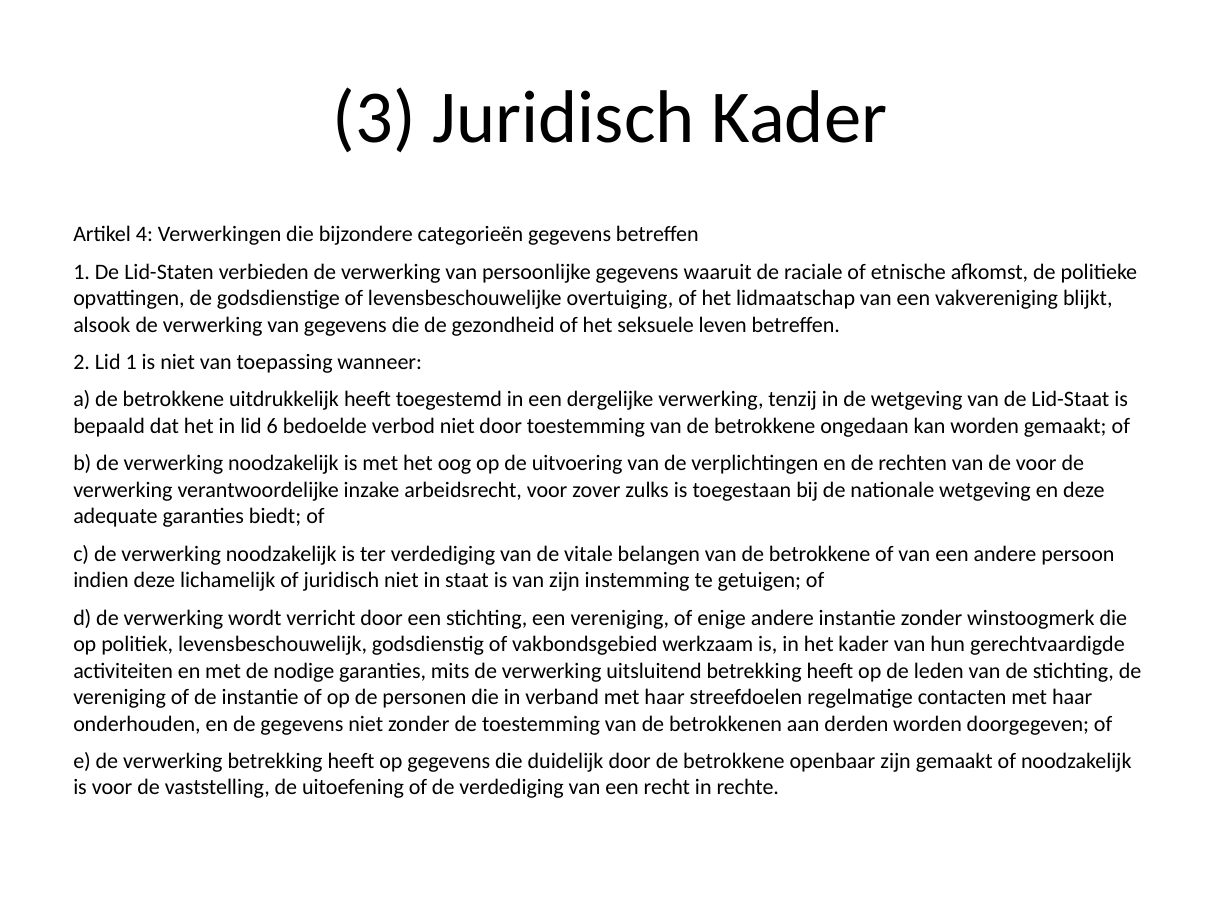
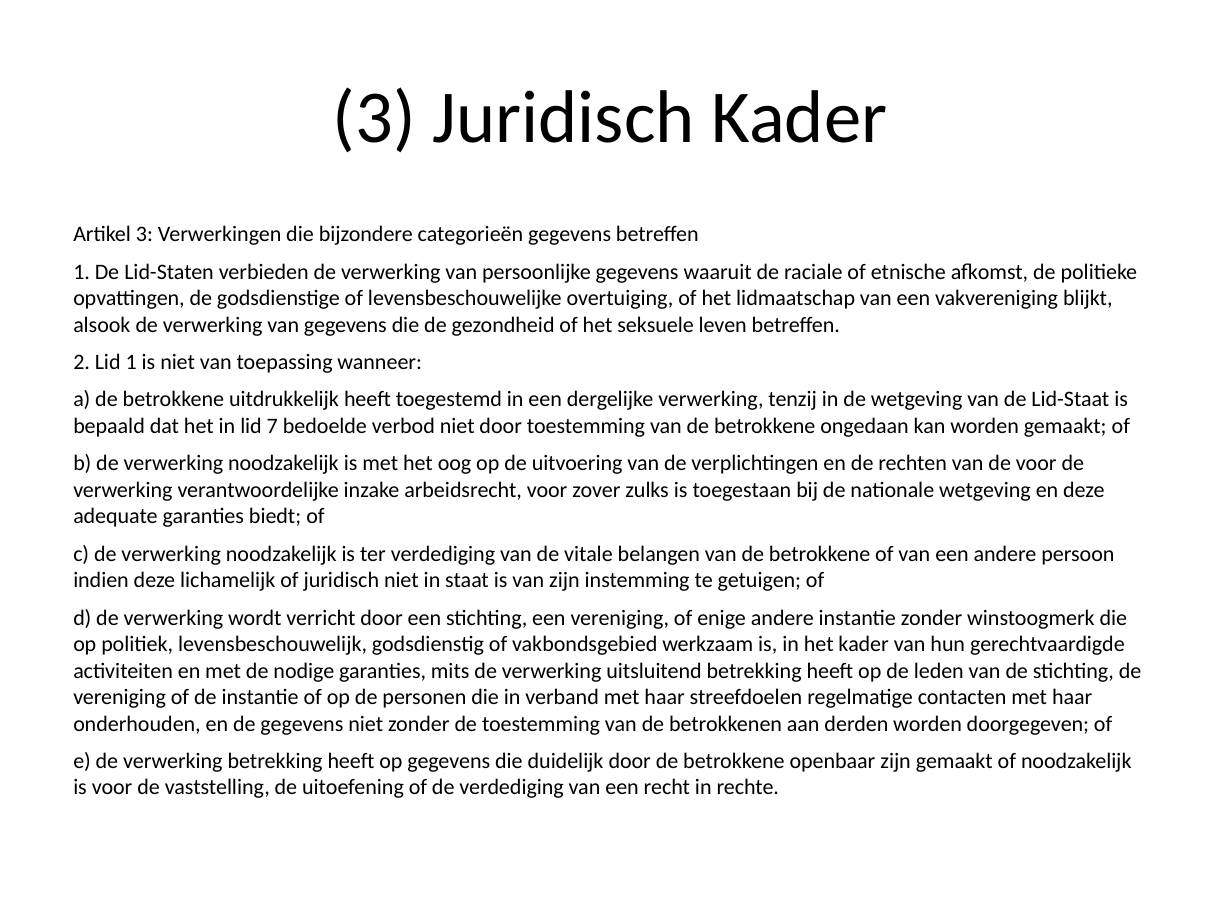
Artikel 4: 4 -> 3 (144, 235)
6: 6 -> 7 (272, 426)
